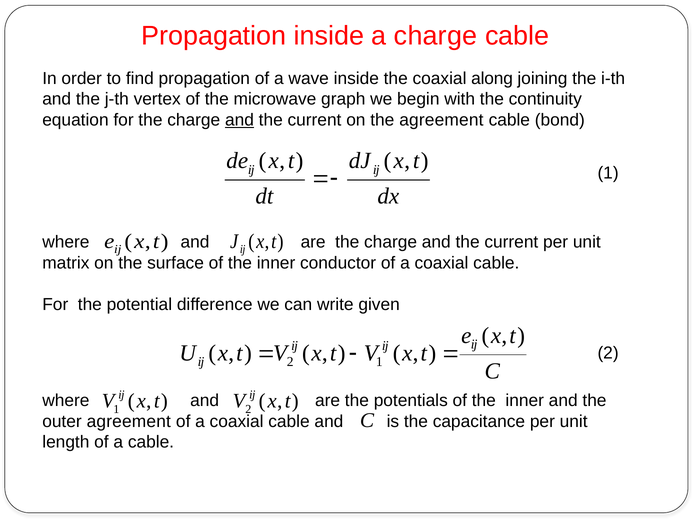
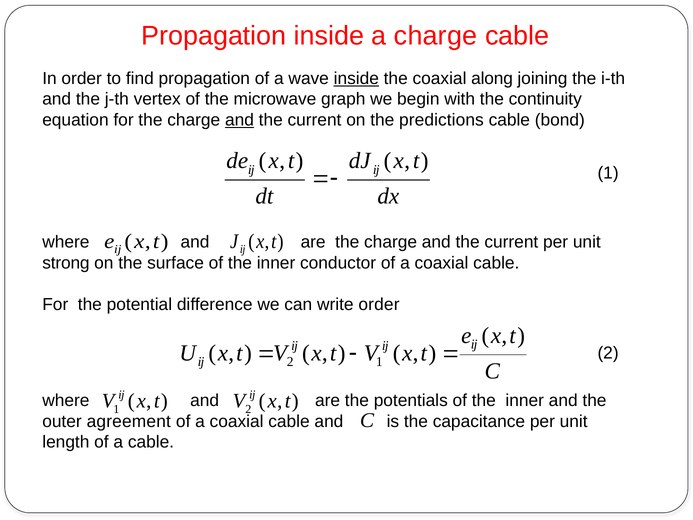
inside underline: none -> present (356, 78)
the agreement: agreement -> predictions (441, 120)
matrix: matrix -> strong (66, 263)
write given: given -> order (379, 305)
